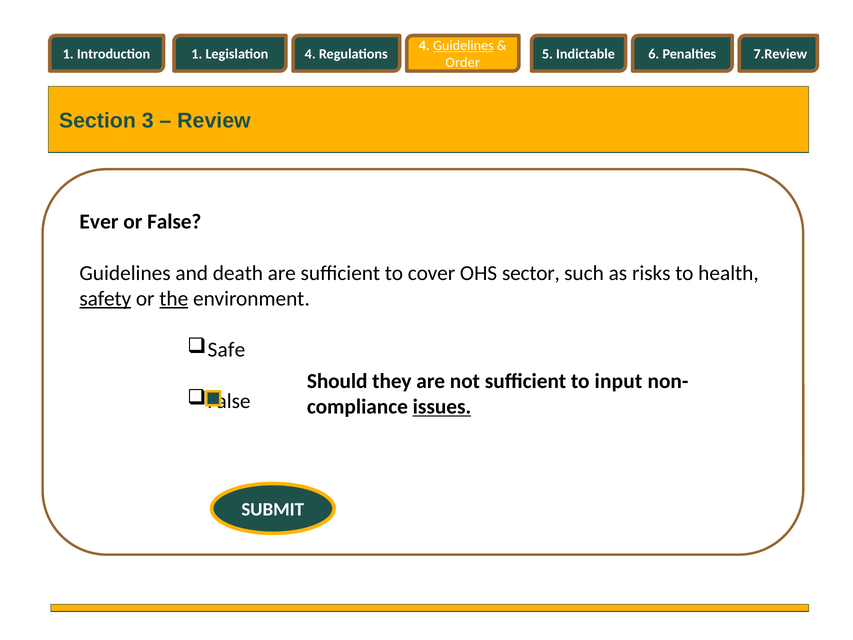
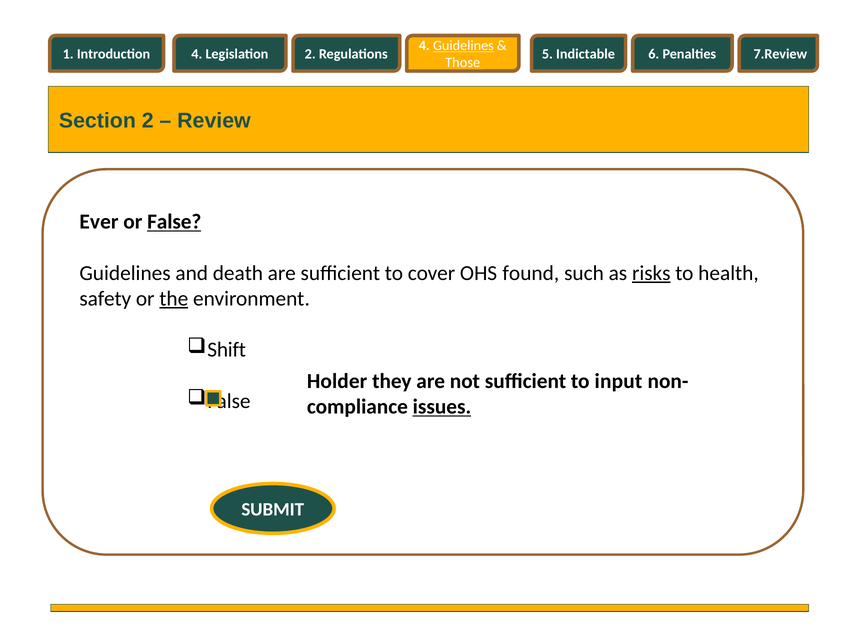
Introduction 1: 1 -> 4 (197, 54)
Legislation 4: 4 -> 2 (310, 54)
Order: Order -> Those (463, 63)
Section 3: 3 -> 2 (148, 121)
False underline: none -> present (174, 222)
sector: sector -> found (531, 273)
risks underline: none -> present (651, 273)
safety underline: present -> none (105, 299)
Safe: Safe -> Shift (227, 350)
Should: Should -> Holder (337, 381)
